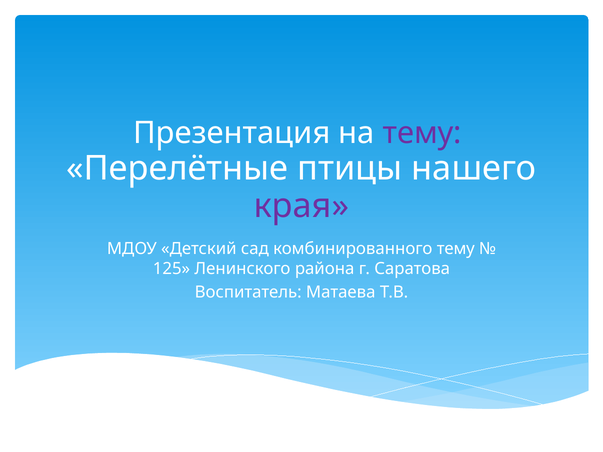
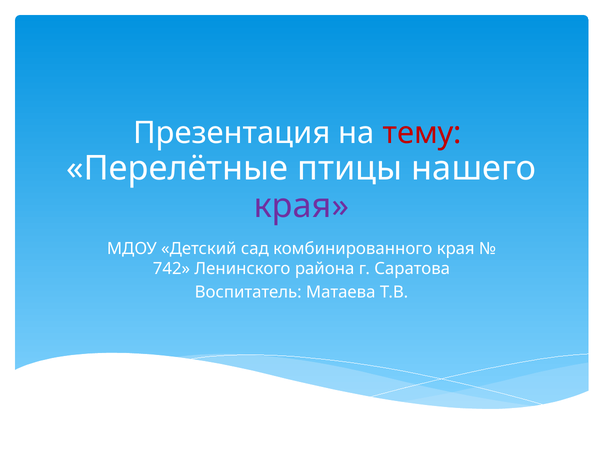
тему colour: purple -> red (422, 133)
комбинированного тему: тему -> края (456, 249)
125: 125 -> 742 (172, 269)
